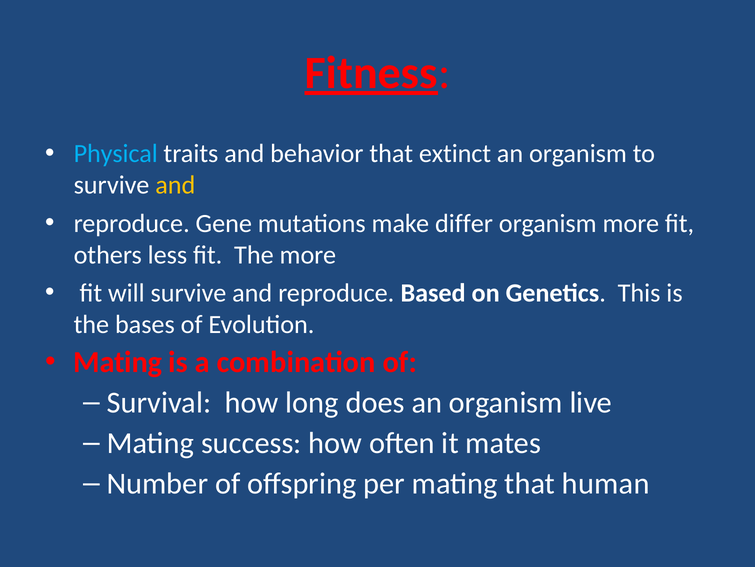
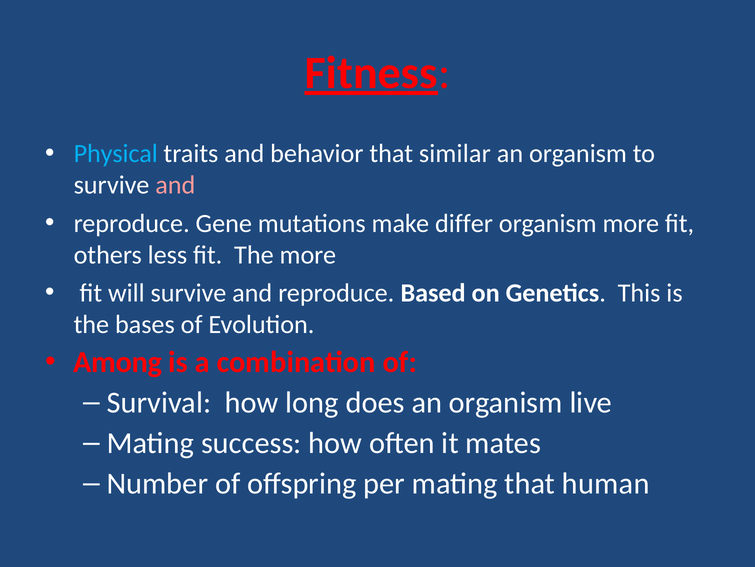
extinct: extinct -> similar (455, 153)
and colour: yellow -> pink (175, 185)
Mating: Mating -> Among (118, 362)
